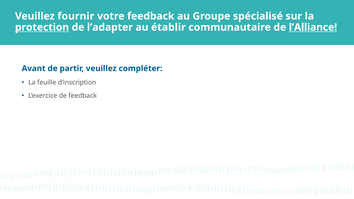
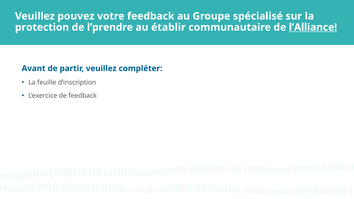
fournir: fournir -> pouvez (76, 16)
protection underline: present -> none (42, 27)
l’adapter: l’adapter -> l’prendre (110, 27)
